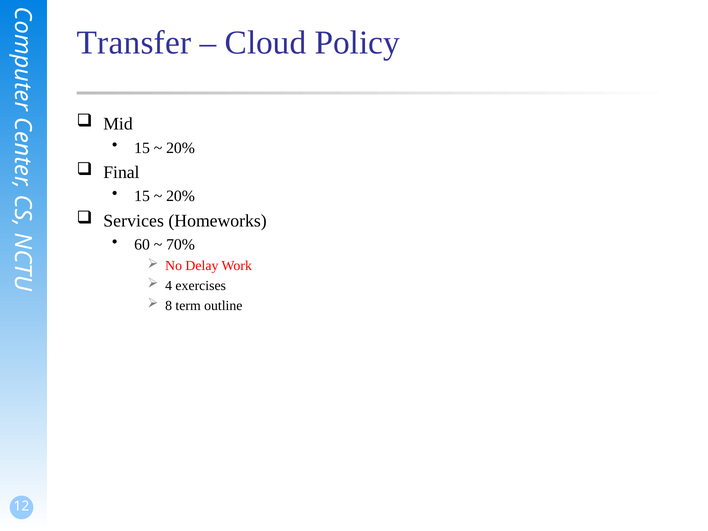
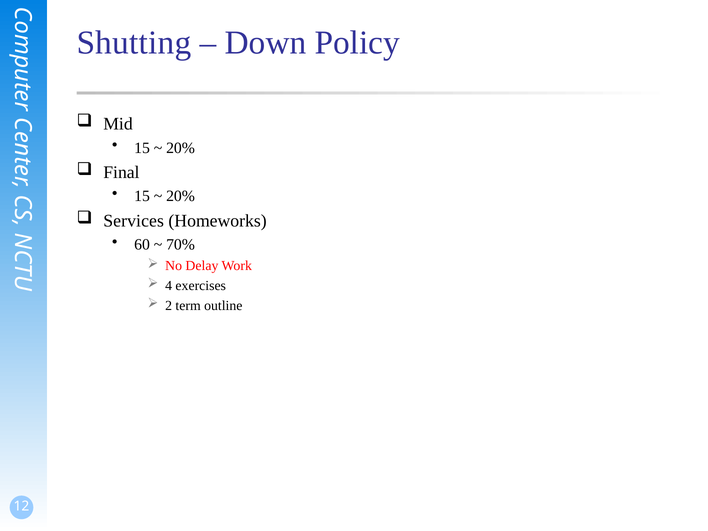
Transfer: Transfer -> Shutting (134, 43)
Cloud: Cloud -> Down (266, 43)
8: 8 -> 2 (169, 306)
